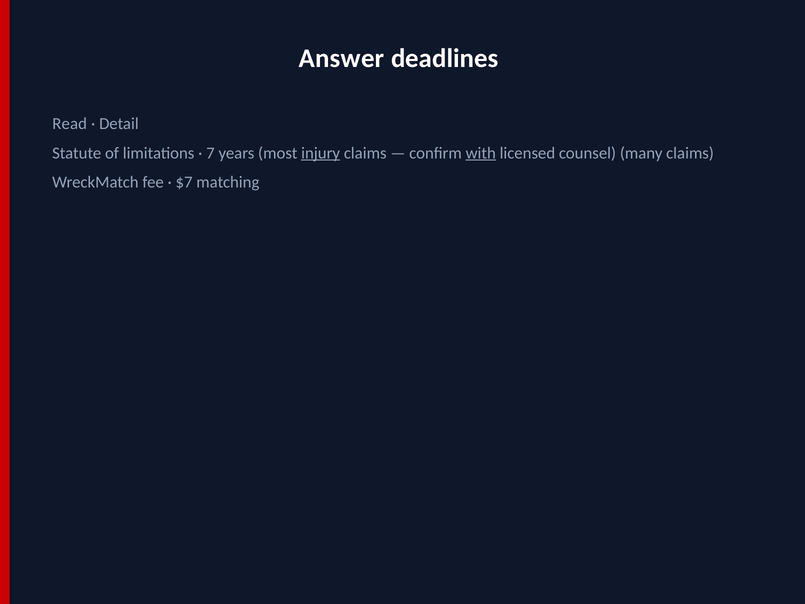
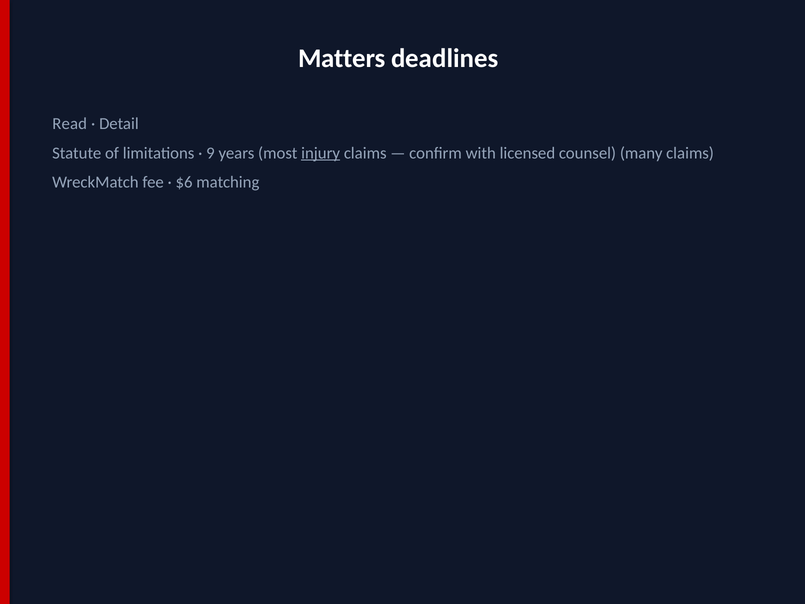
Answer: Answer -> Matters (342, 58)
7: 7 -> 9 (210, 153)
with underline: present -> none (481, 153)
$7: $7 -> $6 (184, 182)
